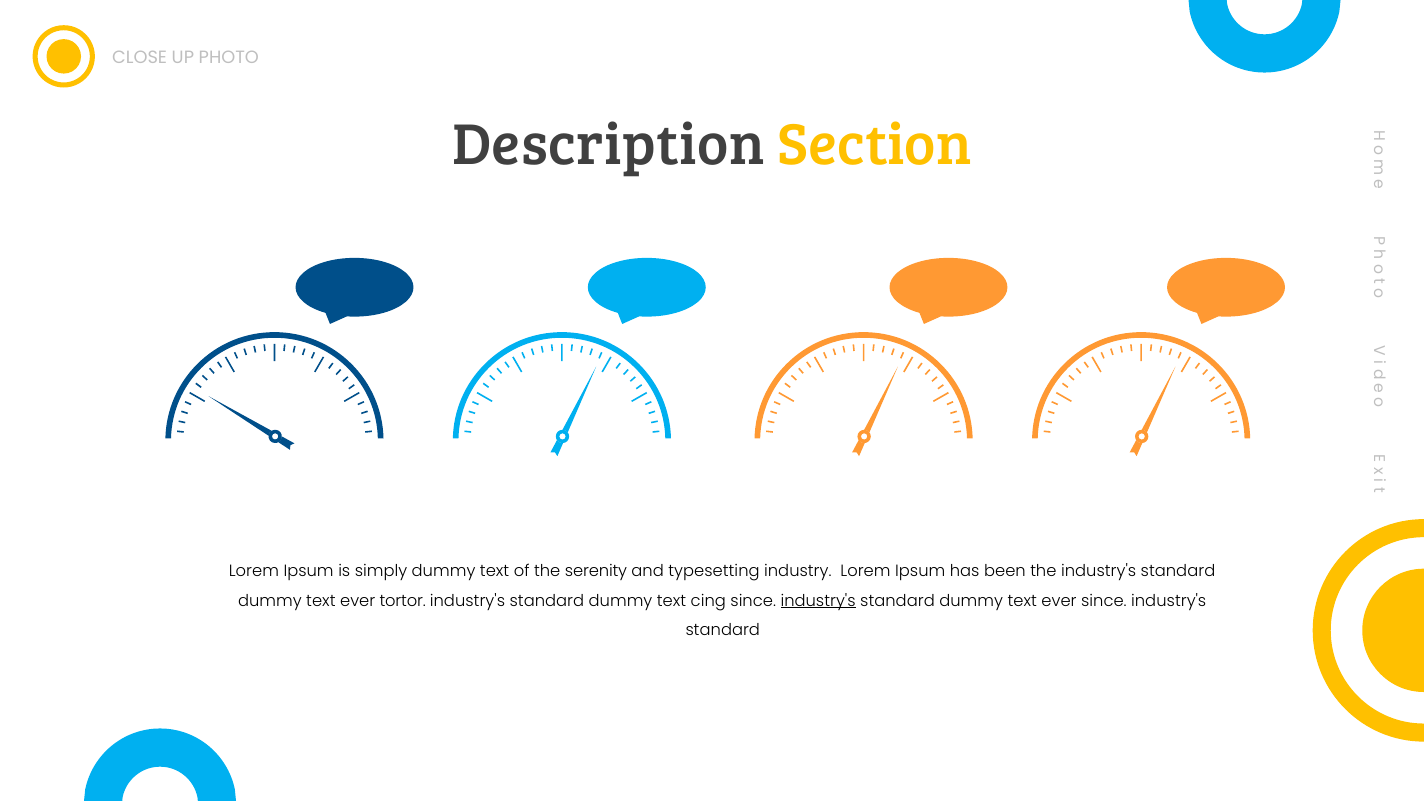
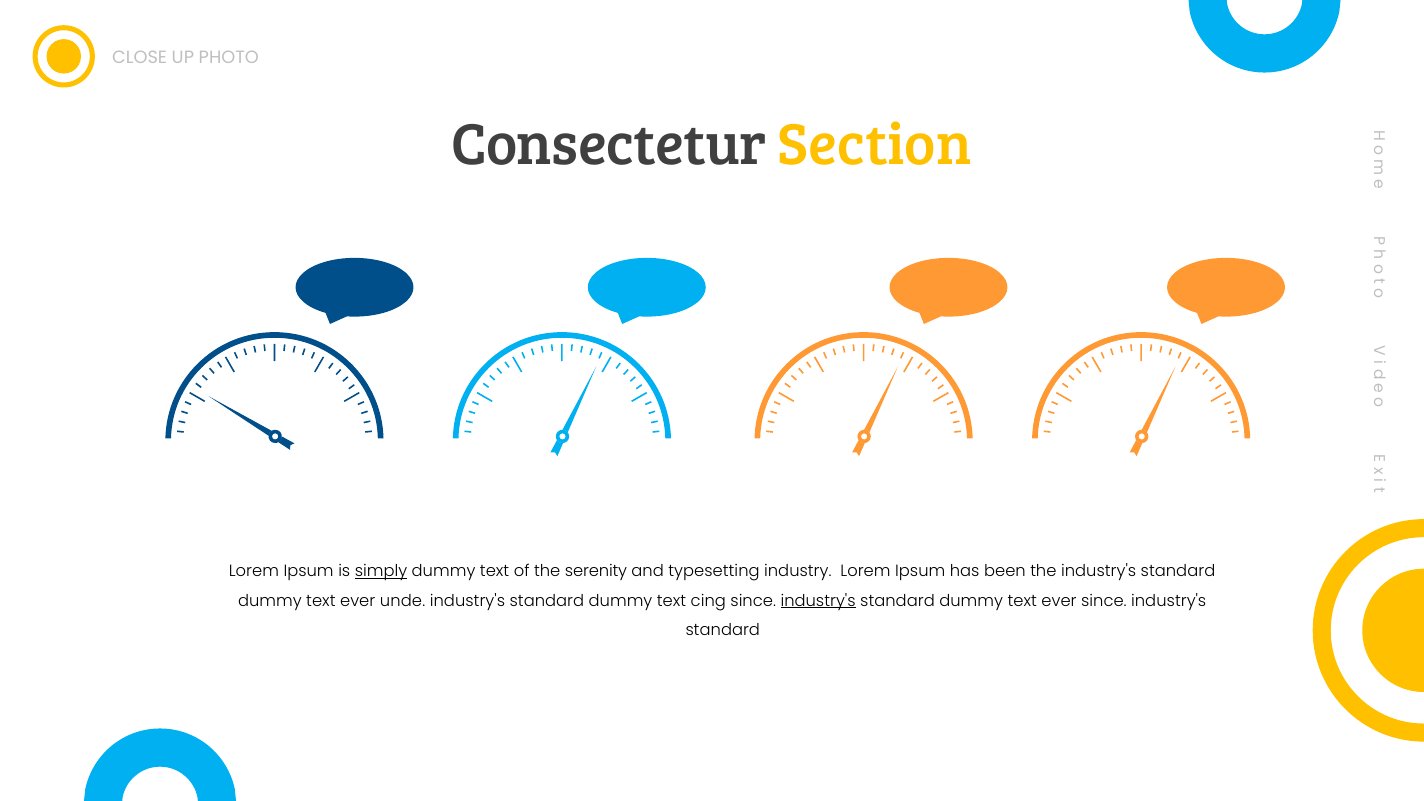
Description: Description -> Consectetur (609, 145)
simply underline: none -> present (381, 571)
tortor: tortor -> unde (403, 601)
